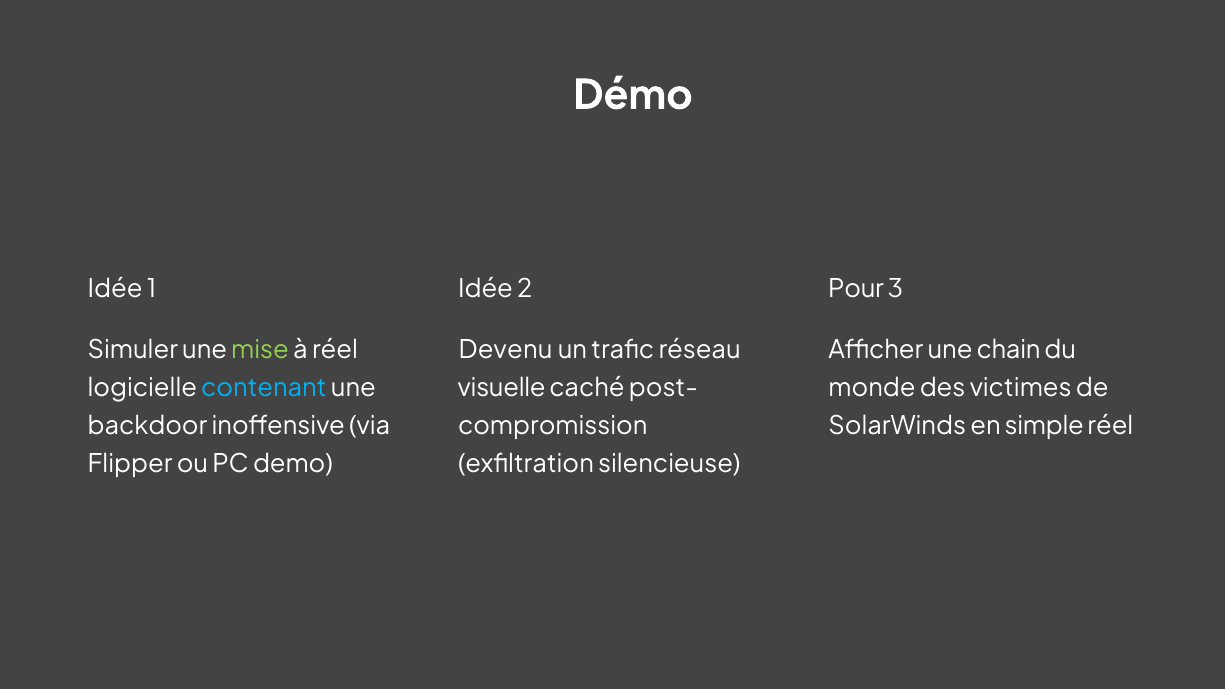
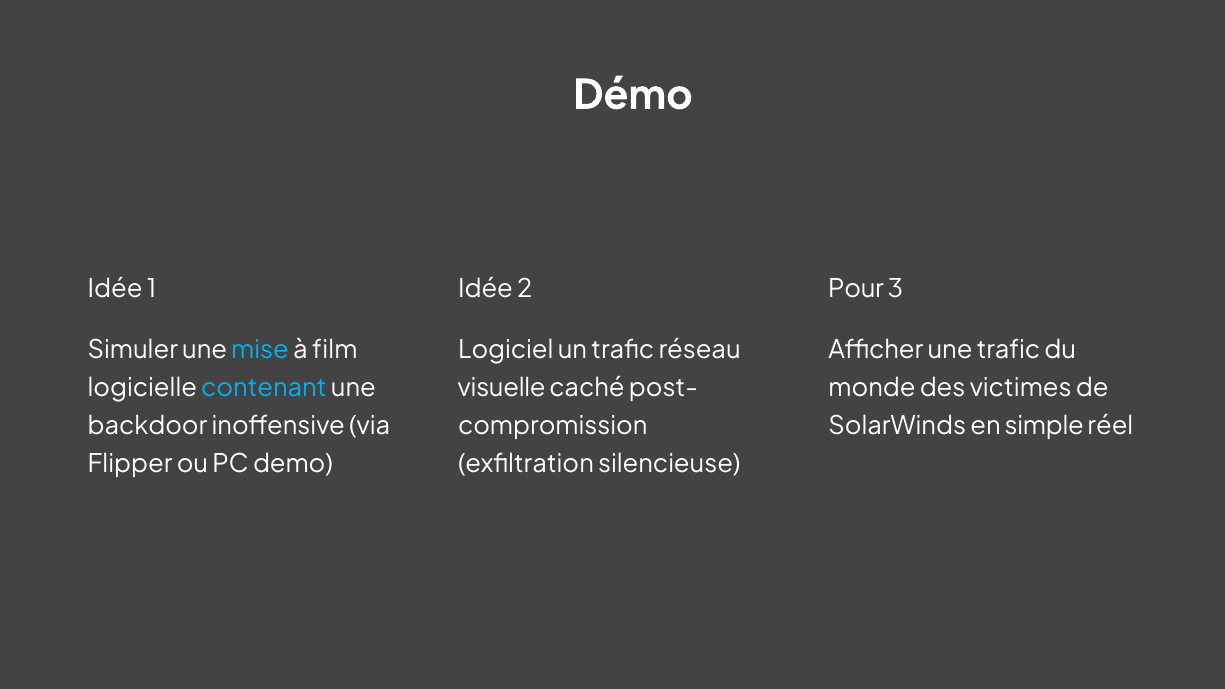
mise colour: light green -> light blue (260, 350)
à réel: réel -> film (335, 350)
Devenu: Devenu -> Logiciel (506, 350)
une chain: chain -> trafic (1008, 350)
